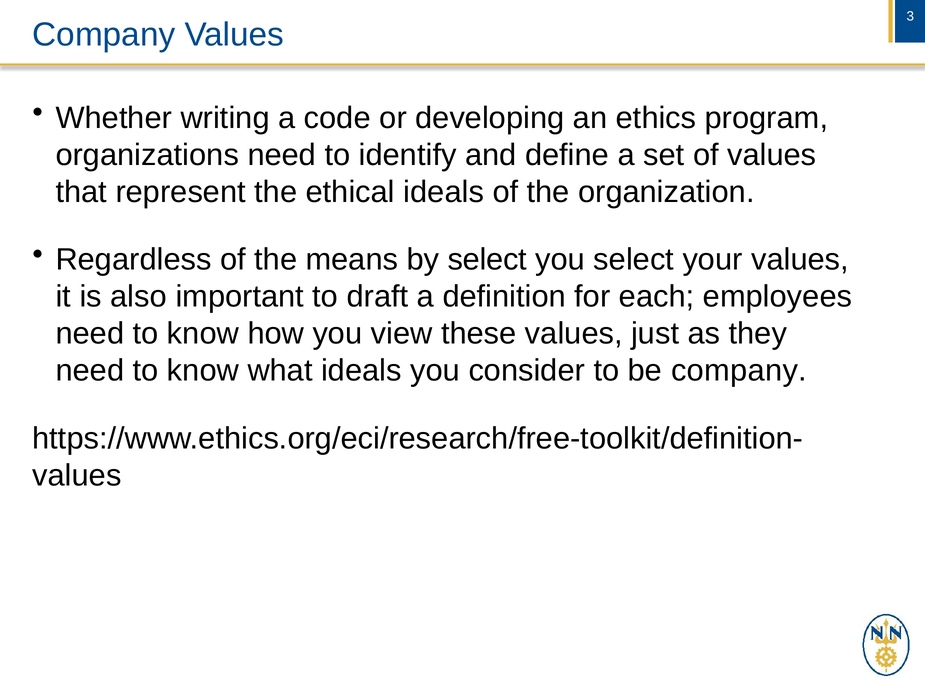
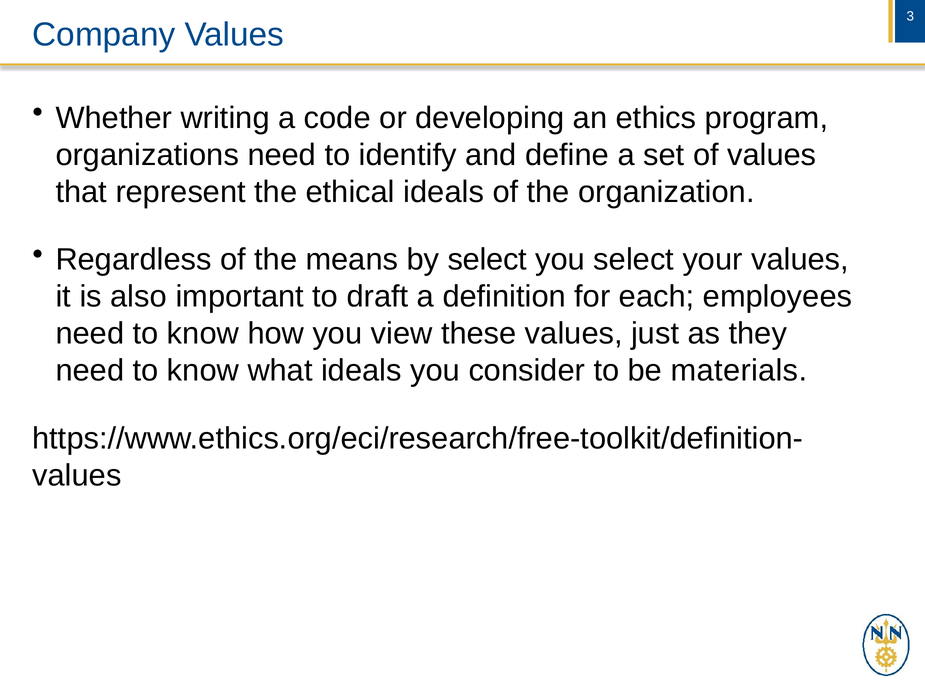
be company: company -> materials (739, 371)
